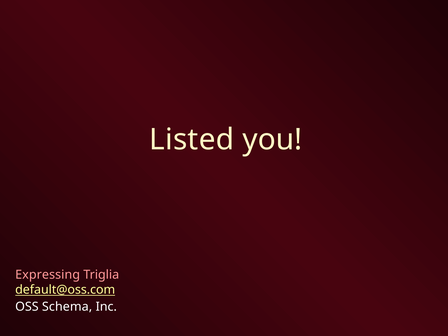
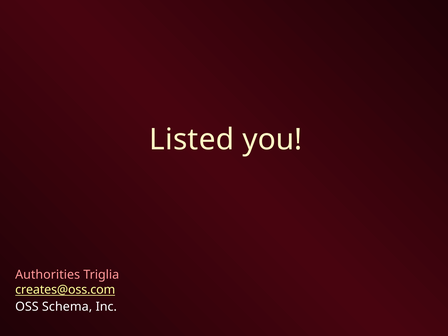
Expressing: Expressing -> Authorities (48, 275)
default@oss.com: default@oss.com -> creates@oss.com (65, 290)
